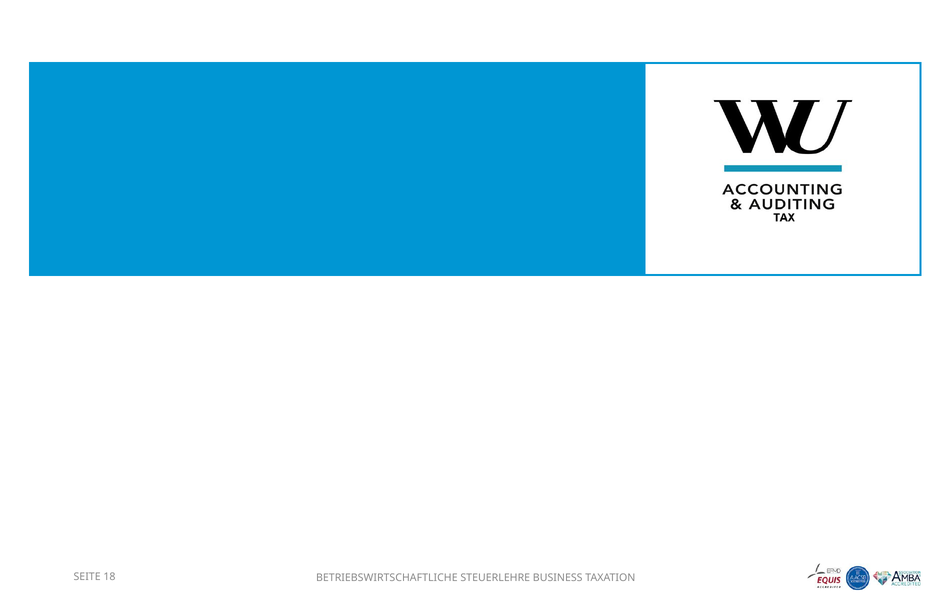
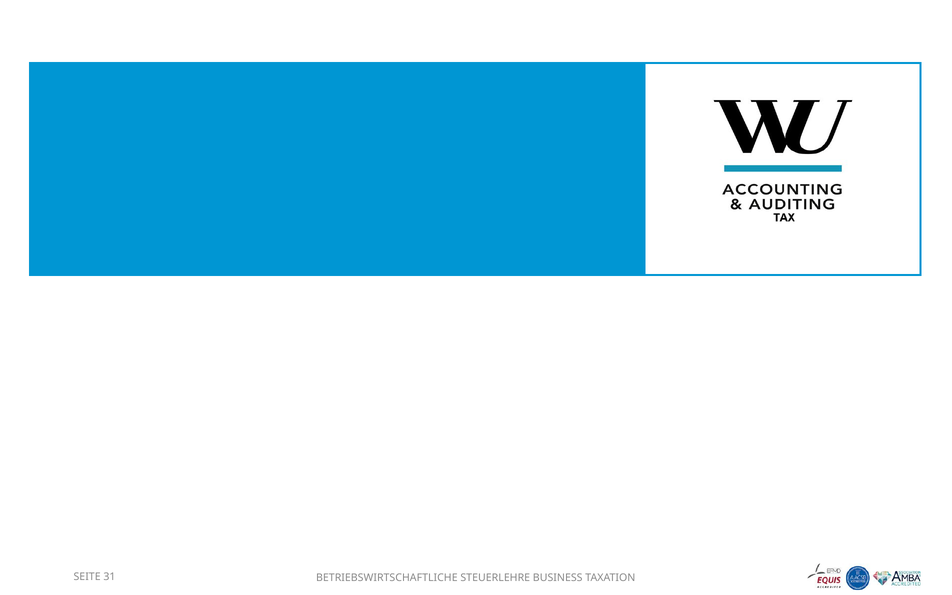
18: 18 -> 31 (109, 577)
